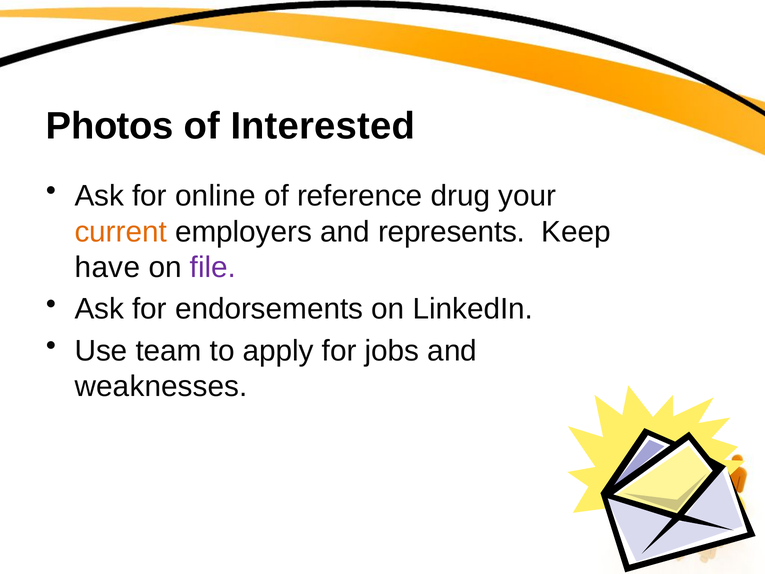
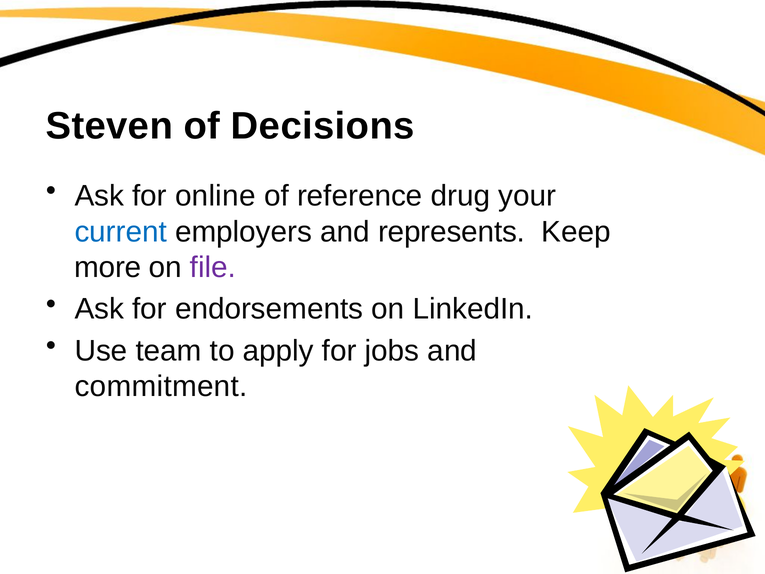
Photos: Photos -> Steven (109, 126)
Interested: Interested -> Decisions (323, 126)
current colour: orange -> blue (121, 232)
have: have -> more (108, 267)
weaknesses: weaknesses -> commitment (161, 386)
